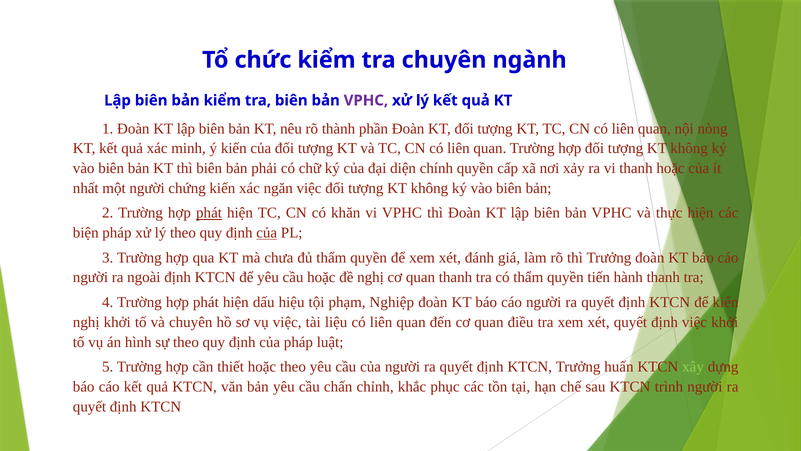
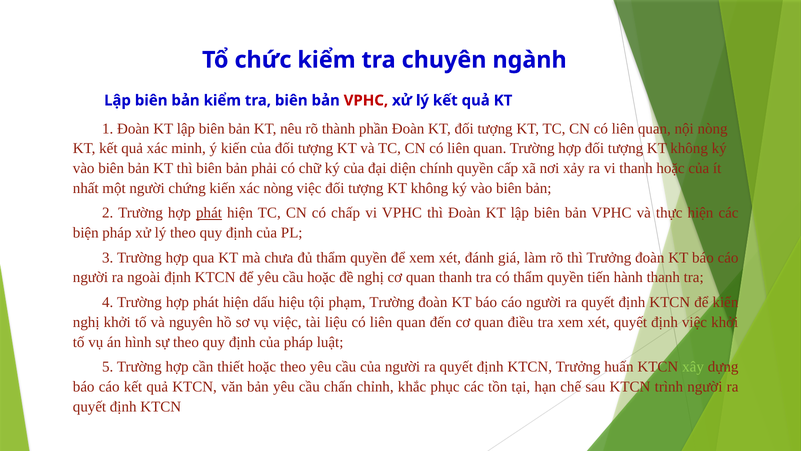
VPHC colour: purple -> red (366, 100)
xác ngăn: ngăn -> nòng (278, 188)
khăn: khăn -> chấp (346, 213)
của underline: present -> none (267, 233)
phạm Nghiệp: Nghiệp -> Trường (392, 302)
và chuyên: chuyên -> nguyên (191, 322)
